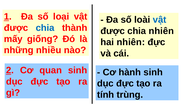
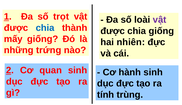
loại: loại -> trọt (61, 17)
vật colour: blue -> purple (160, 20)
chia nhiên: nhiên -> giống (161, 31)
nhiều: nhiều -> trứng (49, 50)
